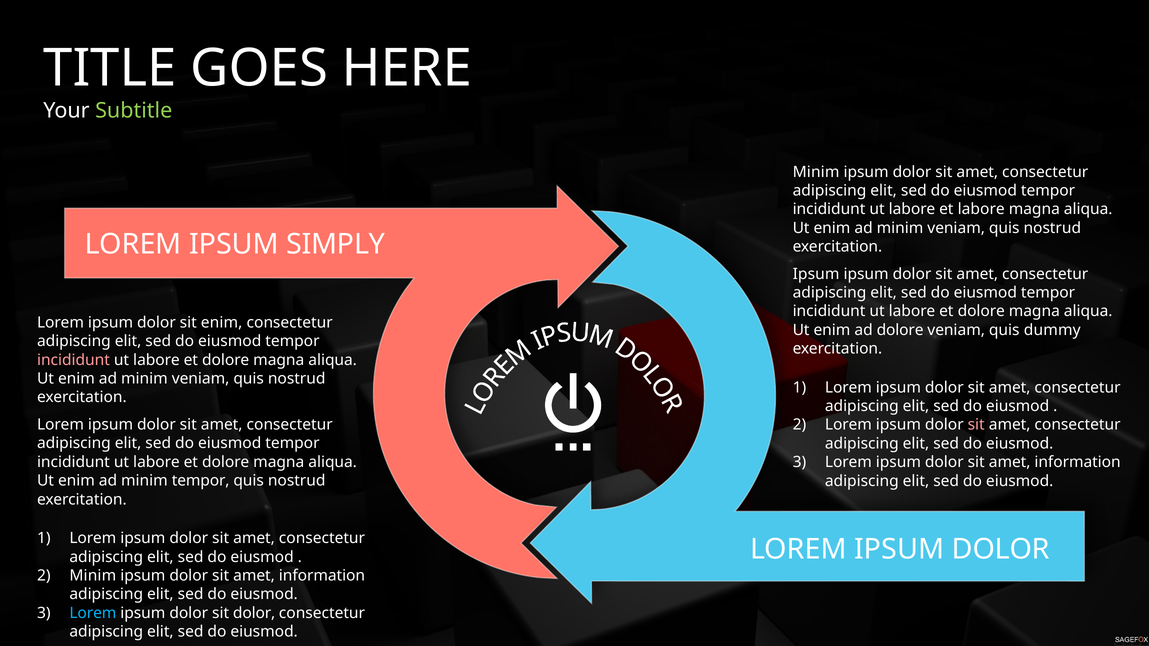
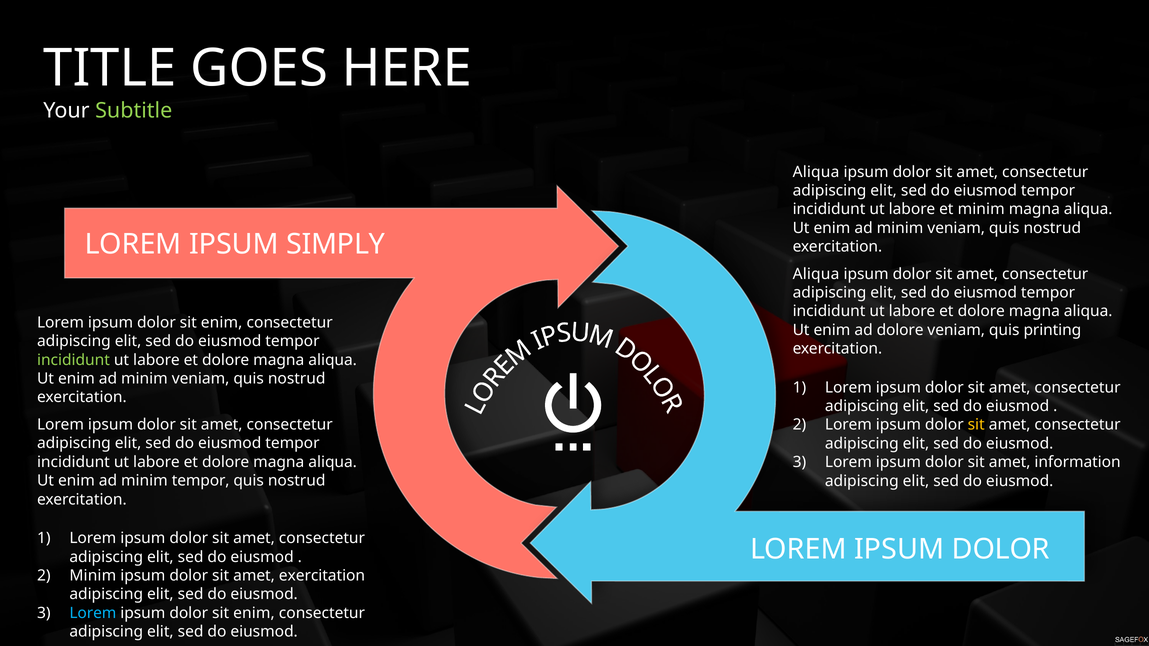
Minim: Minim -> Aliqua (816, 172)
et labore: labore -> minim (981, 209)
Ipsum: Ipsum -> Aliqua (816, 274)
dummy: dummy -> printing (1052, 330)
incididunt colour: pink -> light green (73, 360)
sit colour: pink -> yellow (976, 425)
information: information -> exercitation (322, 576)
dolor: dolor -> enim (254, 613)
